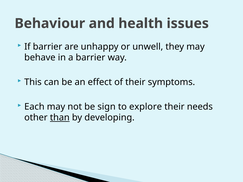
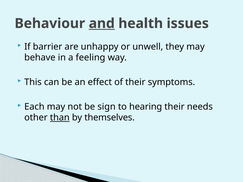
and underline: none -> present (102, 23)
a barrier: barrier -> feeling (90, 58)
explore: explore -> hearing (146, 107)
developing: developing -> themselves (110, 118)
